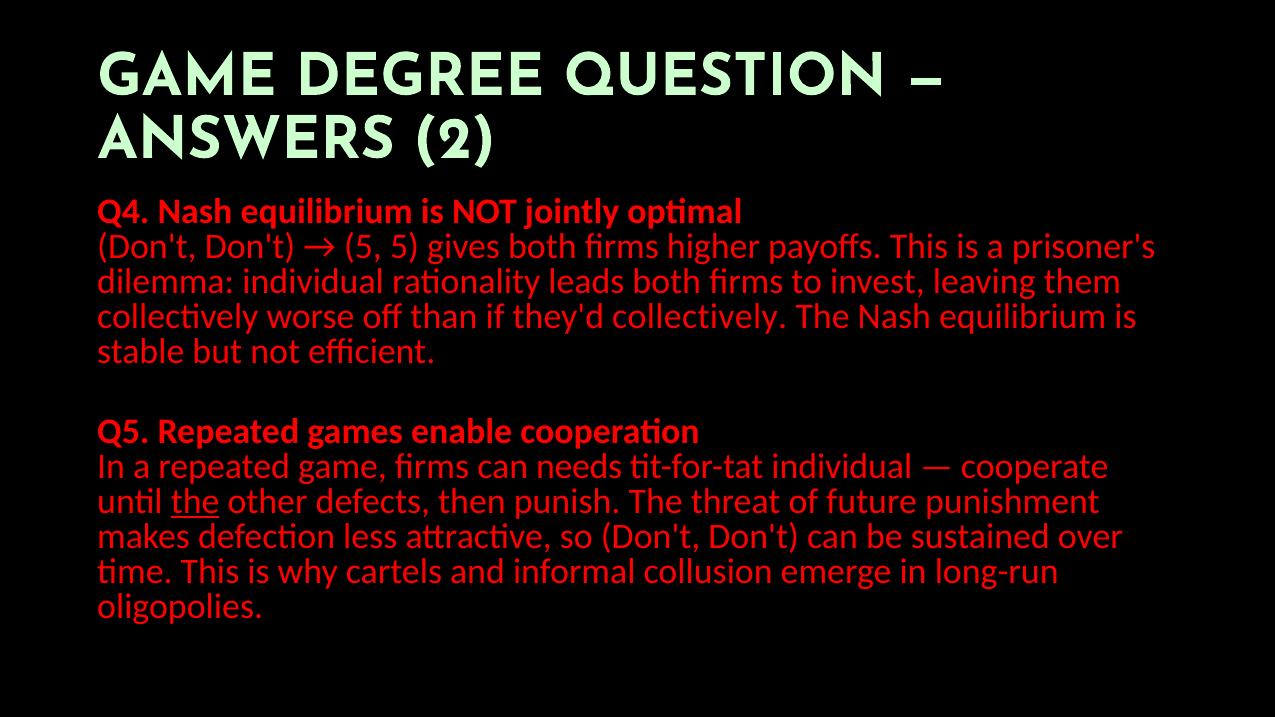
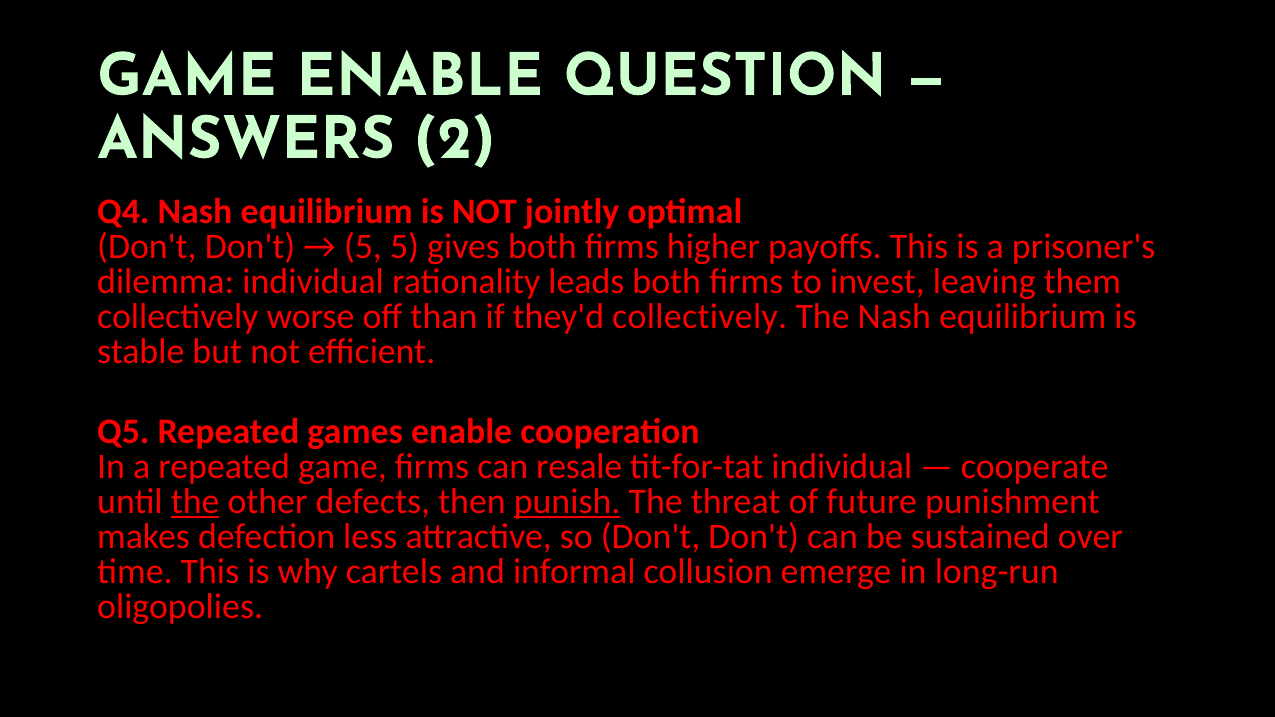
GAME DEGREE: DEGREE -> ENABLE (420, 76)
needs: needs -> resale (579, 467)
punish underline: none -> present (567, 502)
